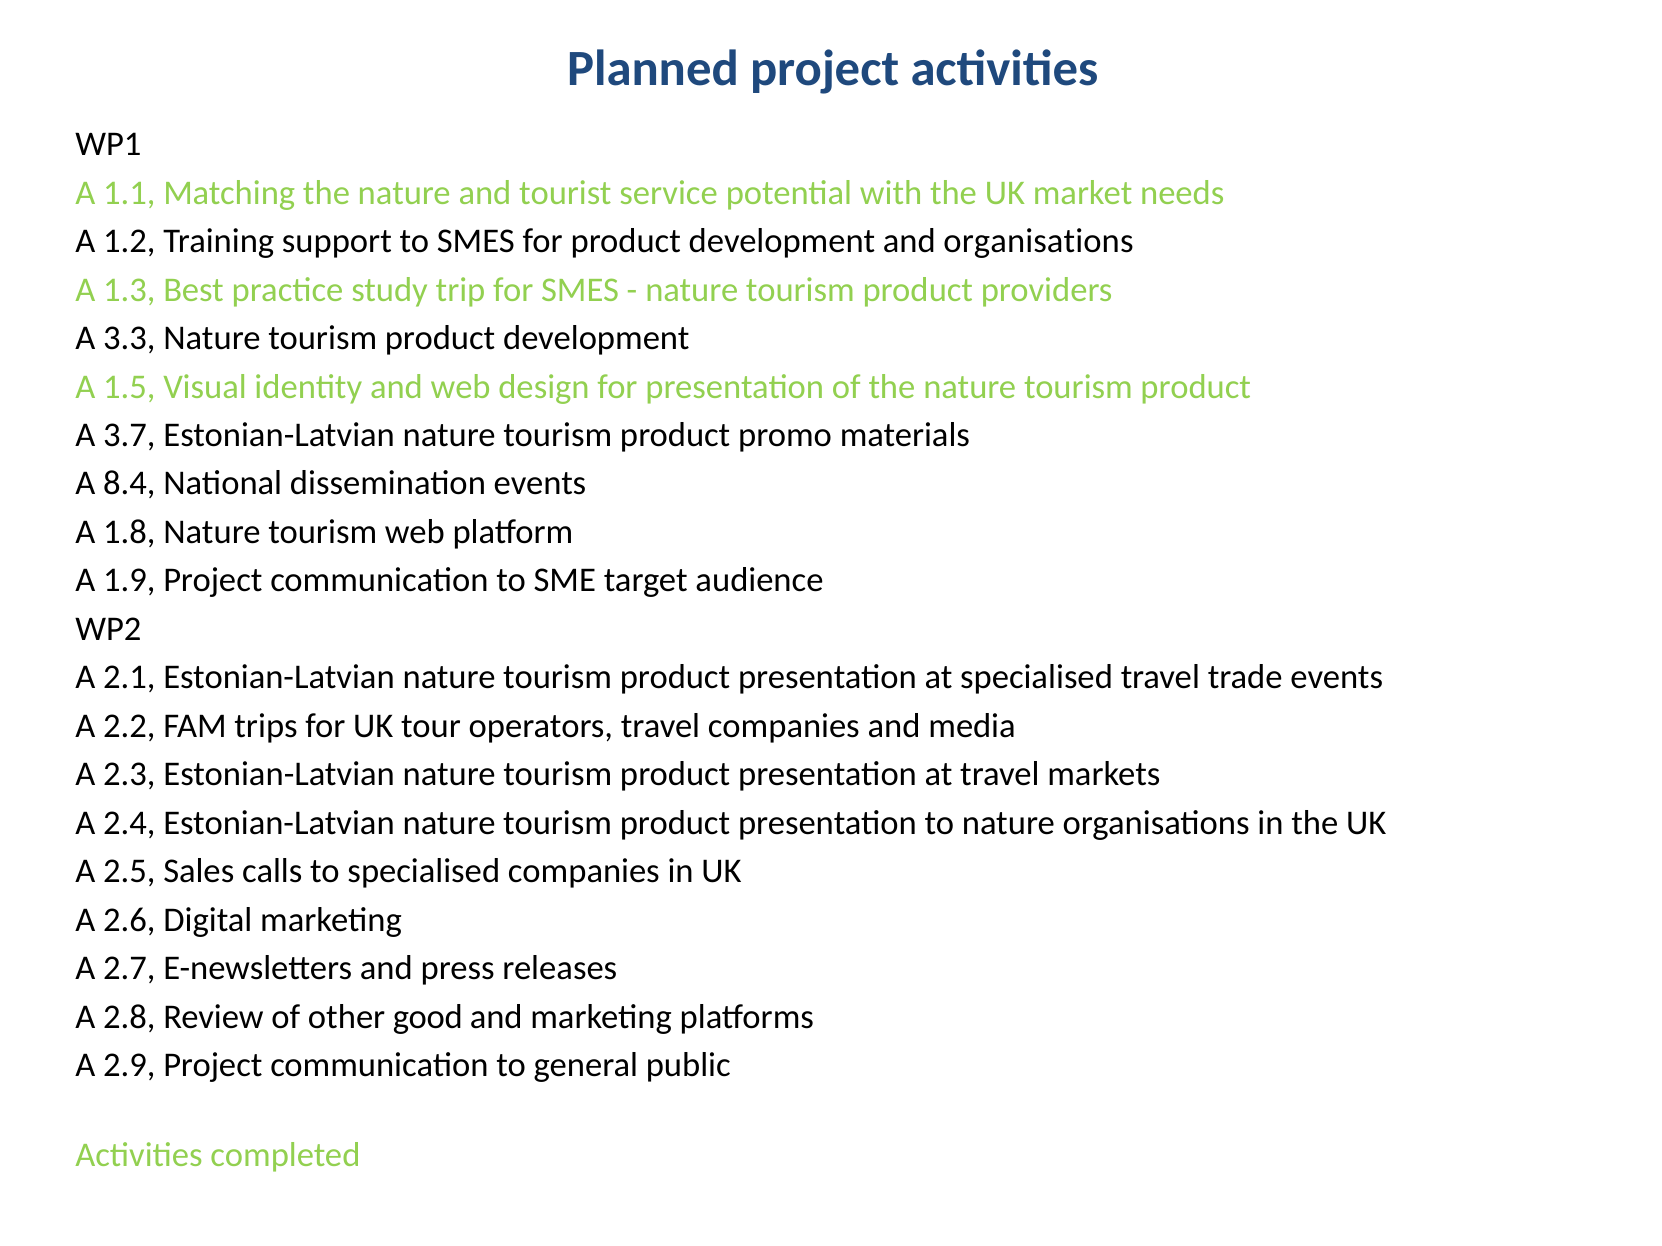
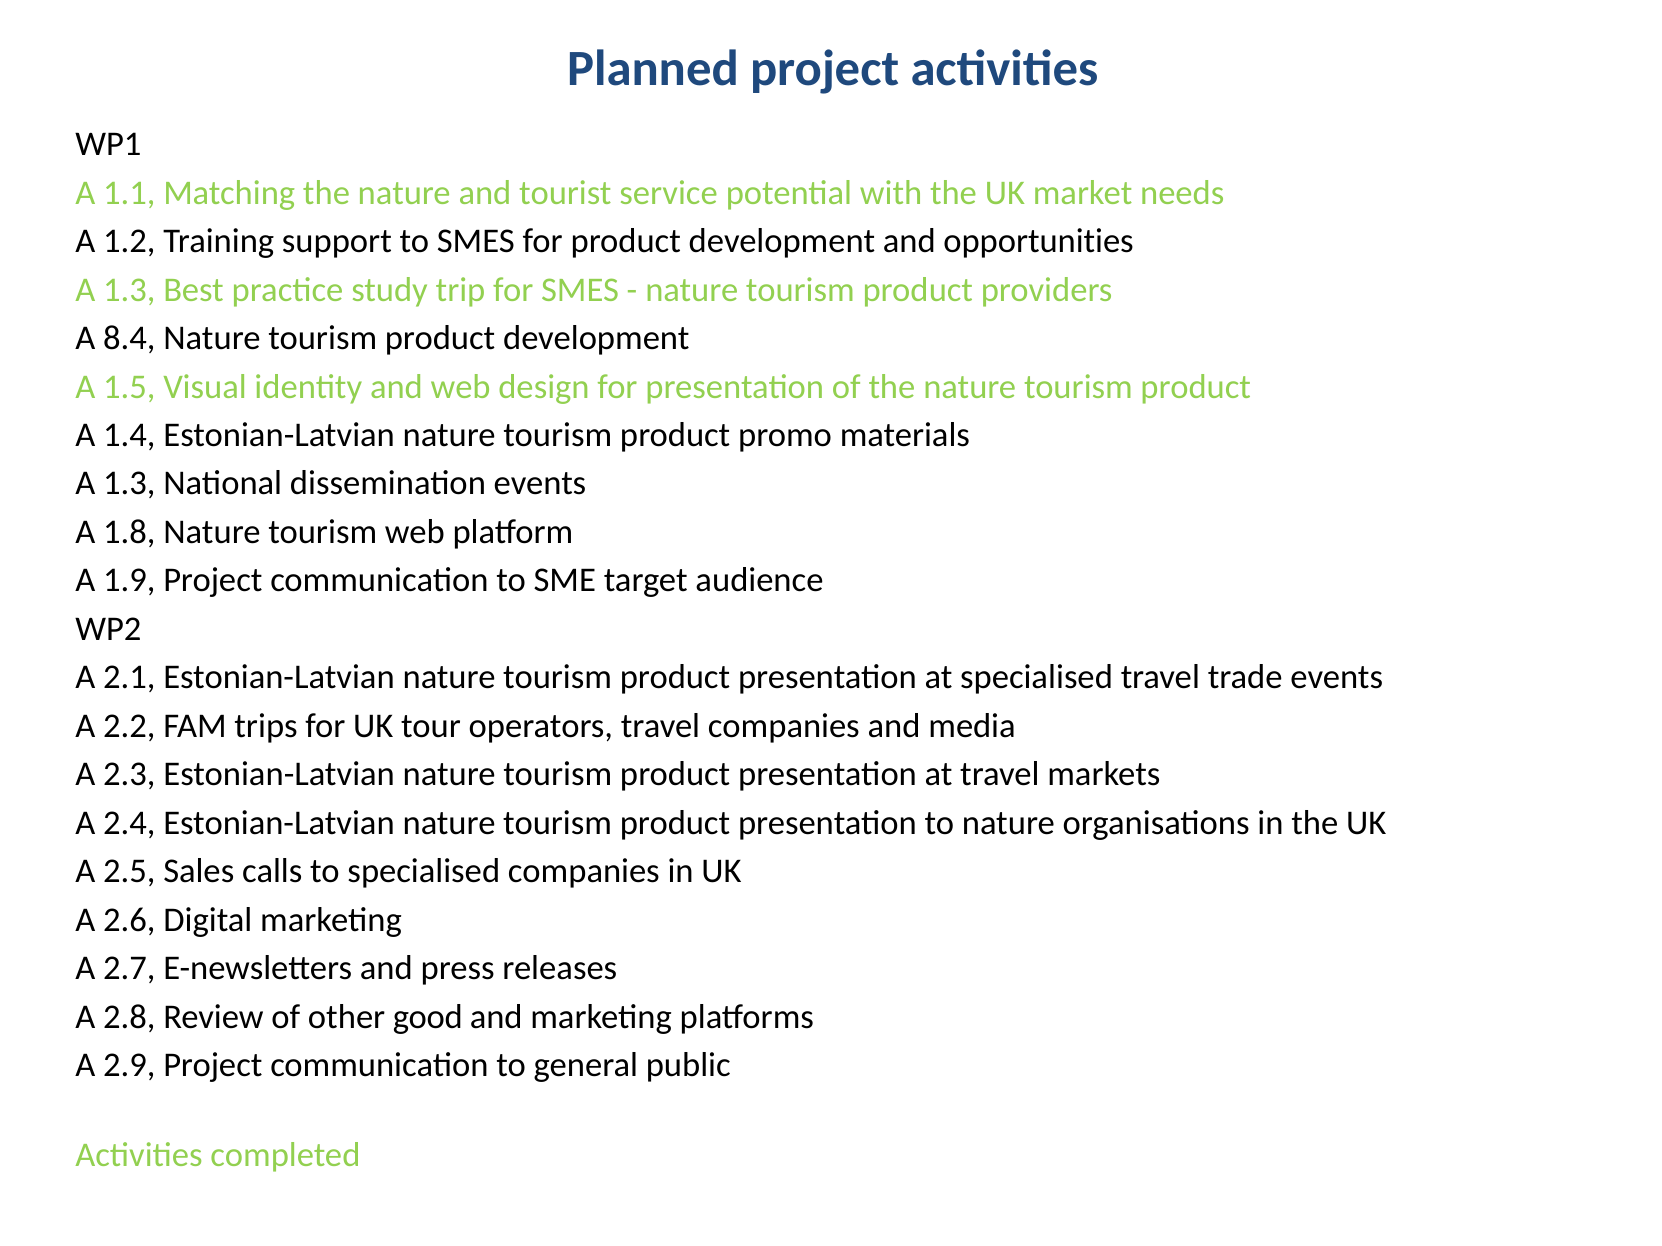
and organisations: organisations -> opportunities (1039, 241)
3.3: 3.3 -> 8.4 (129, 338)
3.7: 3.7 -> 1.4 (129, 435)
8.4: 8.4 -> 1.3 (129, 484)
